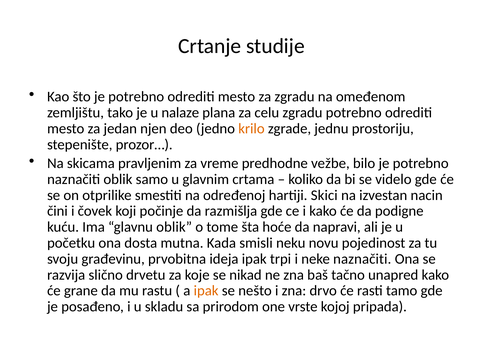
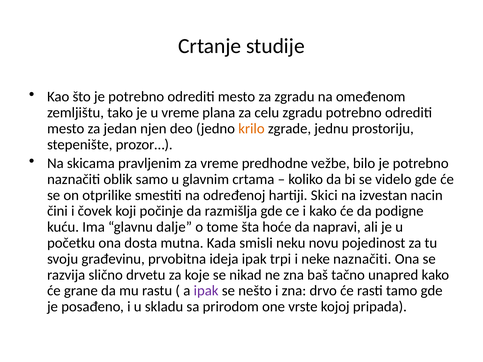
u nalaze: nalaze -> vreme (180, 113)
glavnu oblik: oblik -> dalje (174, 227)
ipak colour: orange -> purple (206, 291)
